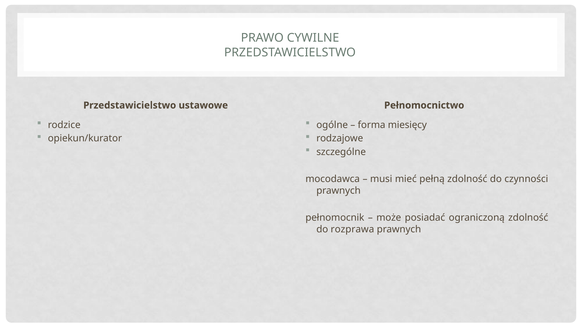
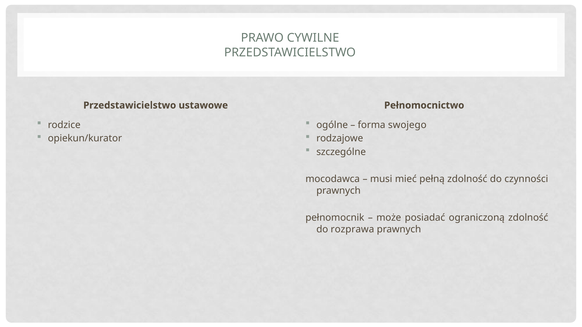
miesięcy: miesięcy -> swojego (407, 125)
